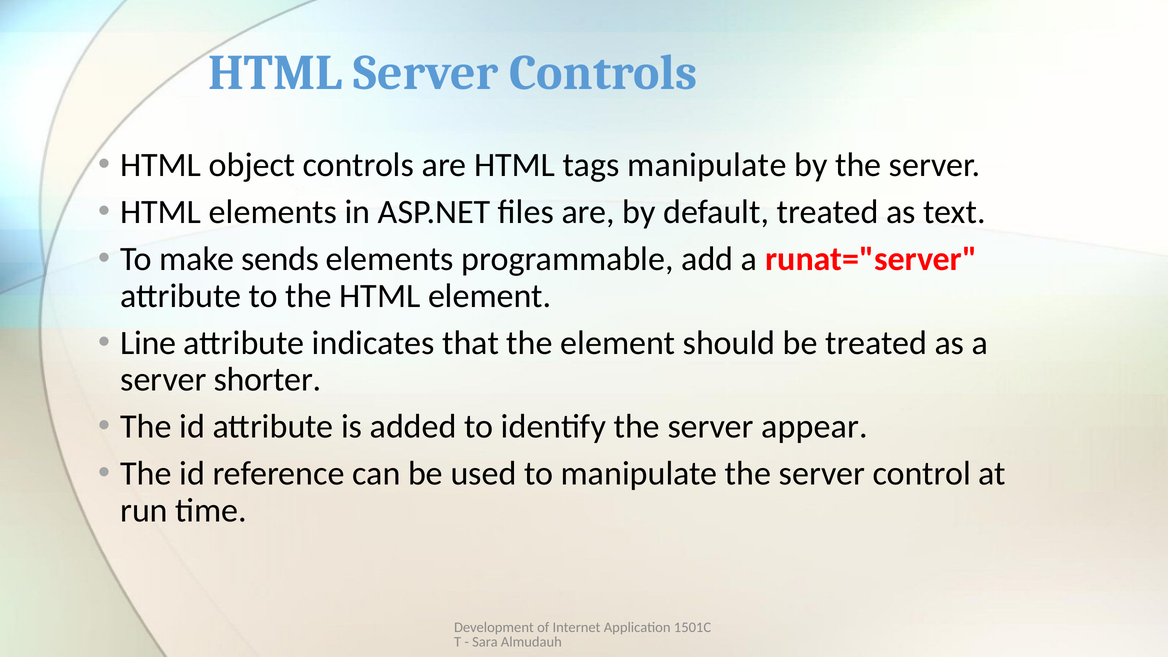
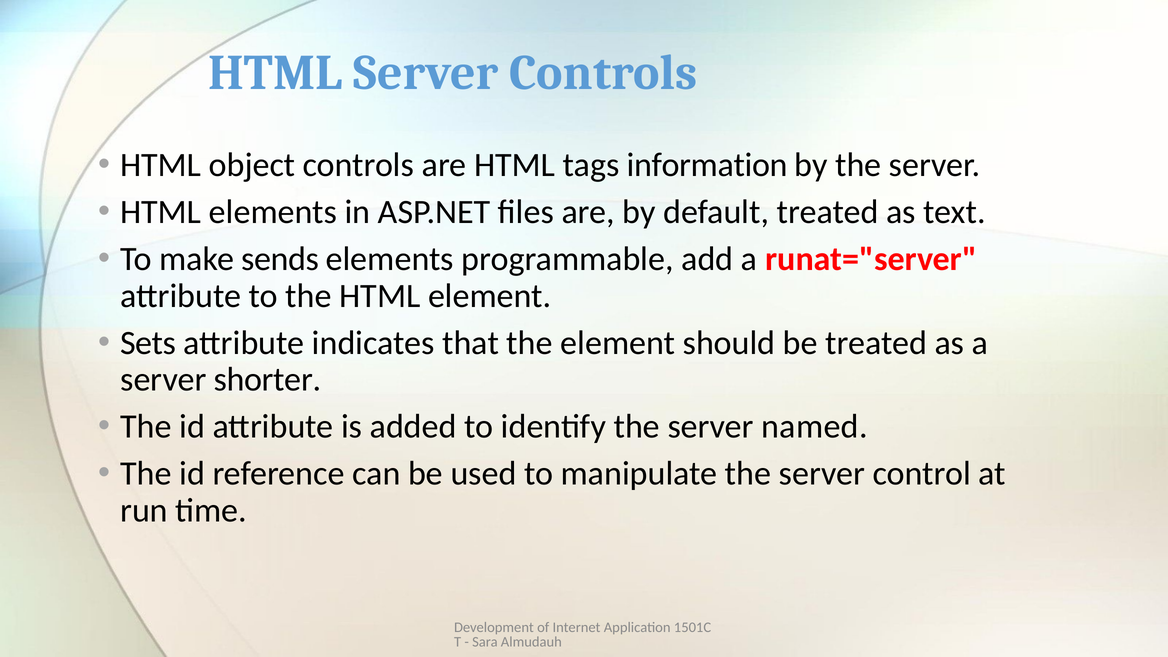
tags manipulate: manipulate -> information (707, 165)
Line: Line -> Sets (148, 343)
appear: appear -> named (814, 427)
